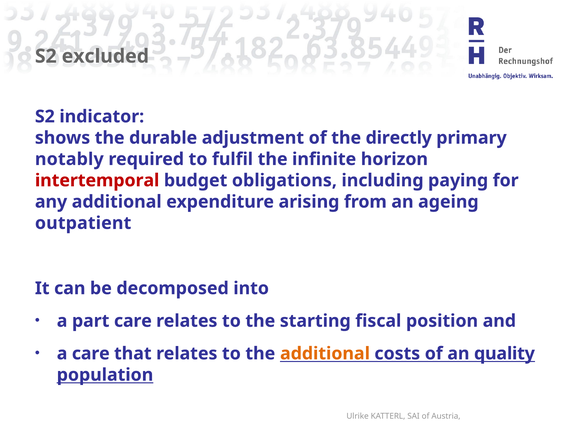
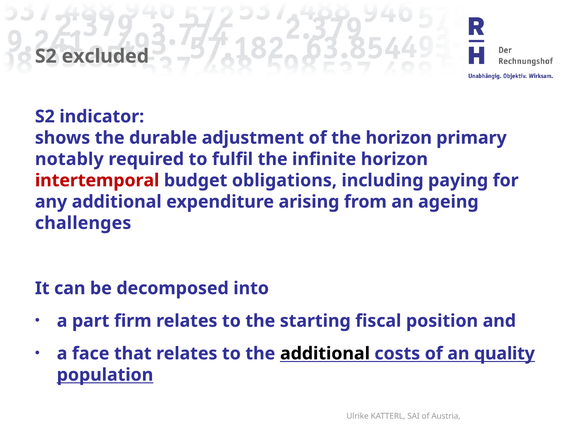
the directly: directly -> horizon (399, 138)
outpatient: outpatient -> challenges (83, 223)
part care: care -> firm (133, 321)
a care: care -> face (91, 354)
additional colour: orange -> black (325, 354)
